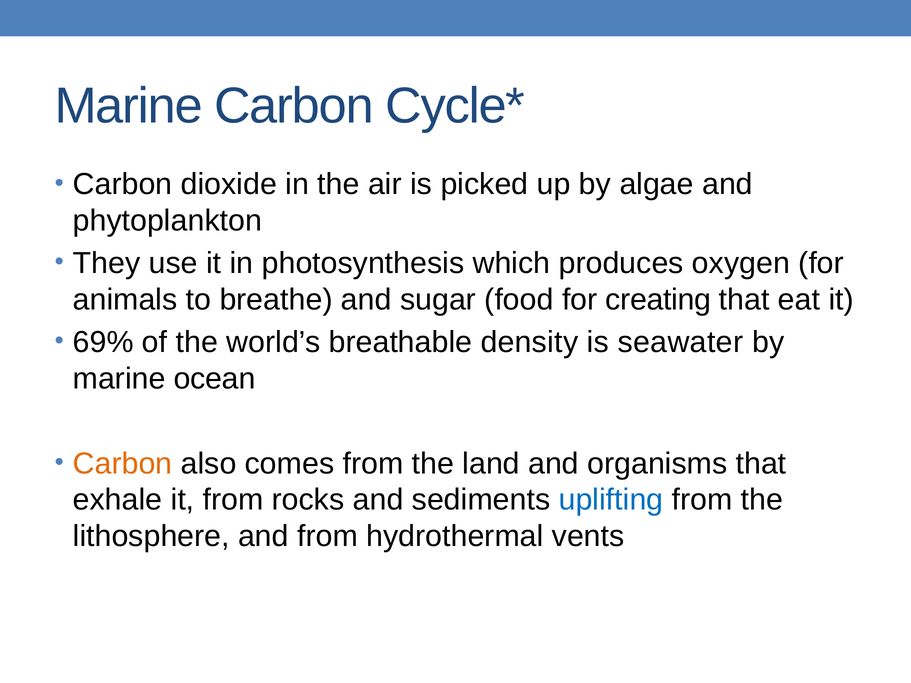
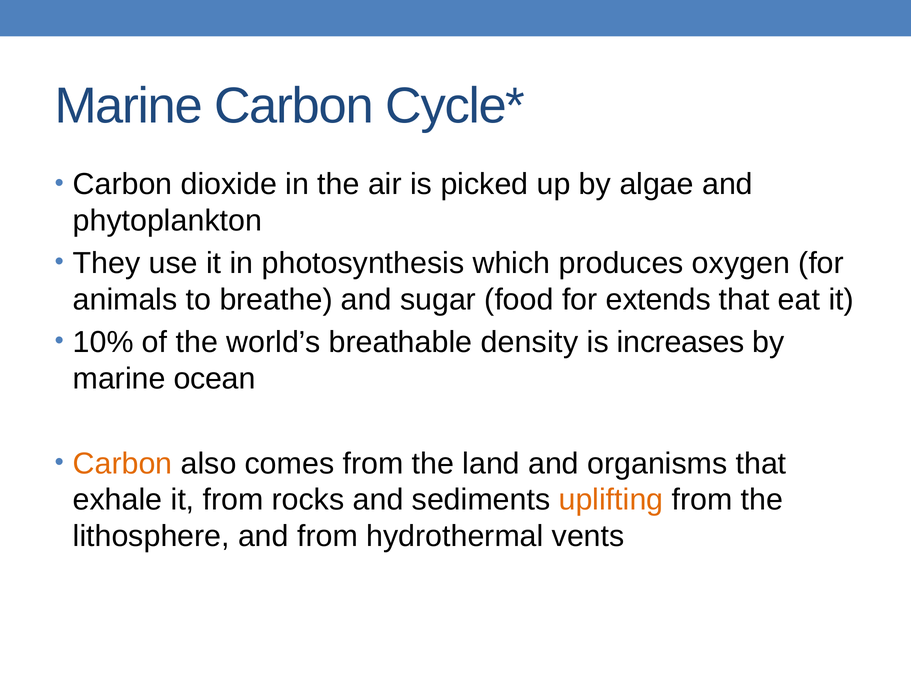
creating: creating -> extends (658, 300)
69%: 69% -> 10% (103, 342)
seawater: seawater -> increases (681, 342)
uplifting colour: blue -> orange (611, 500)
